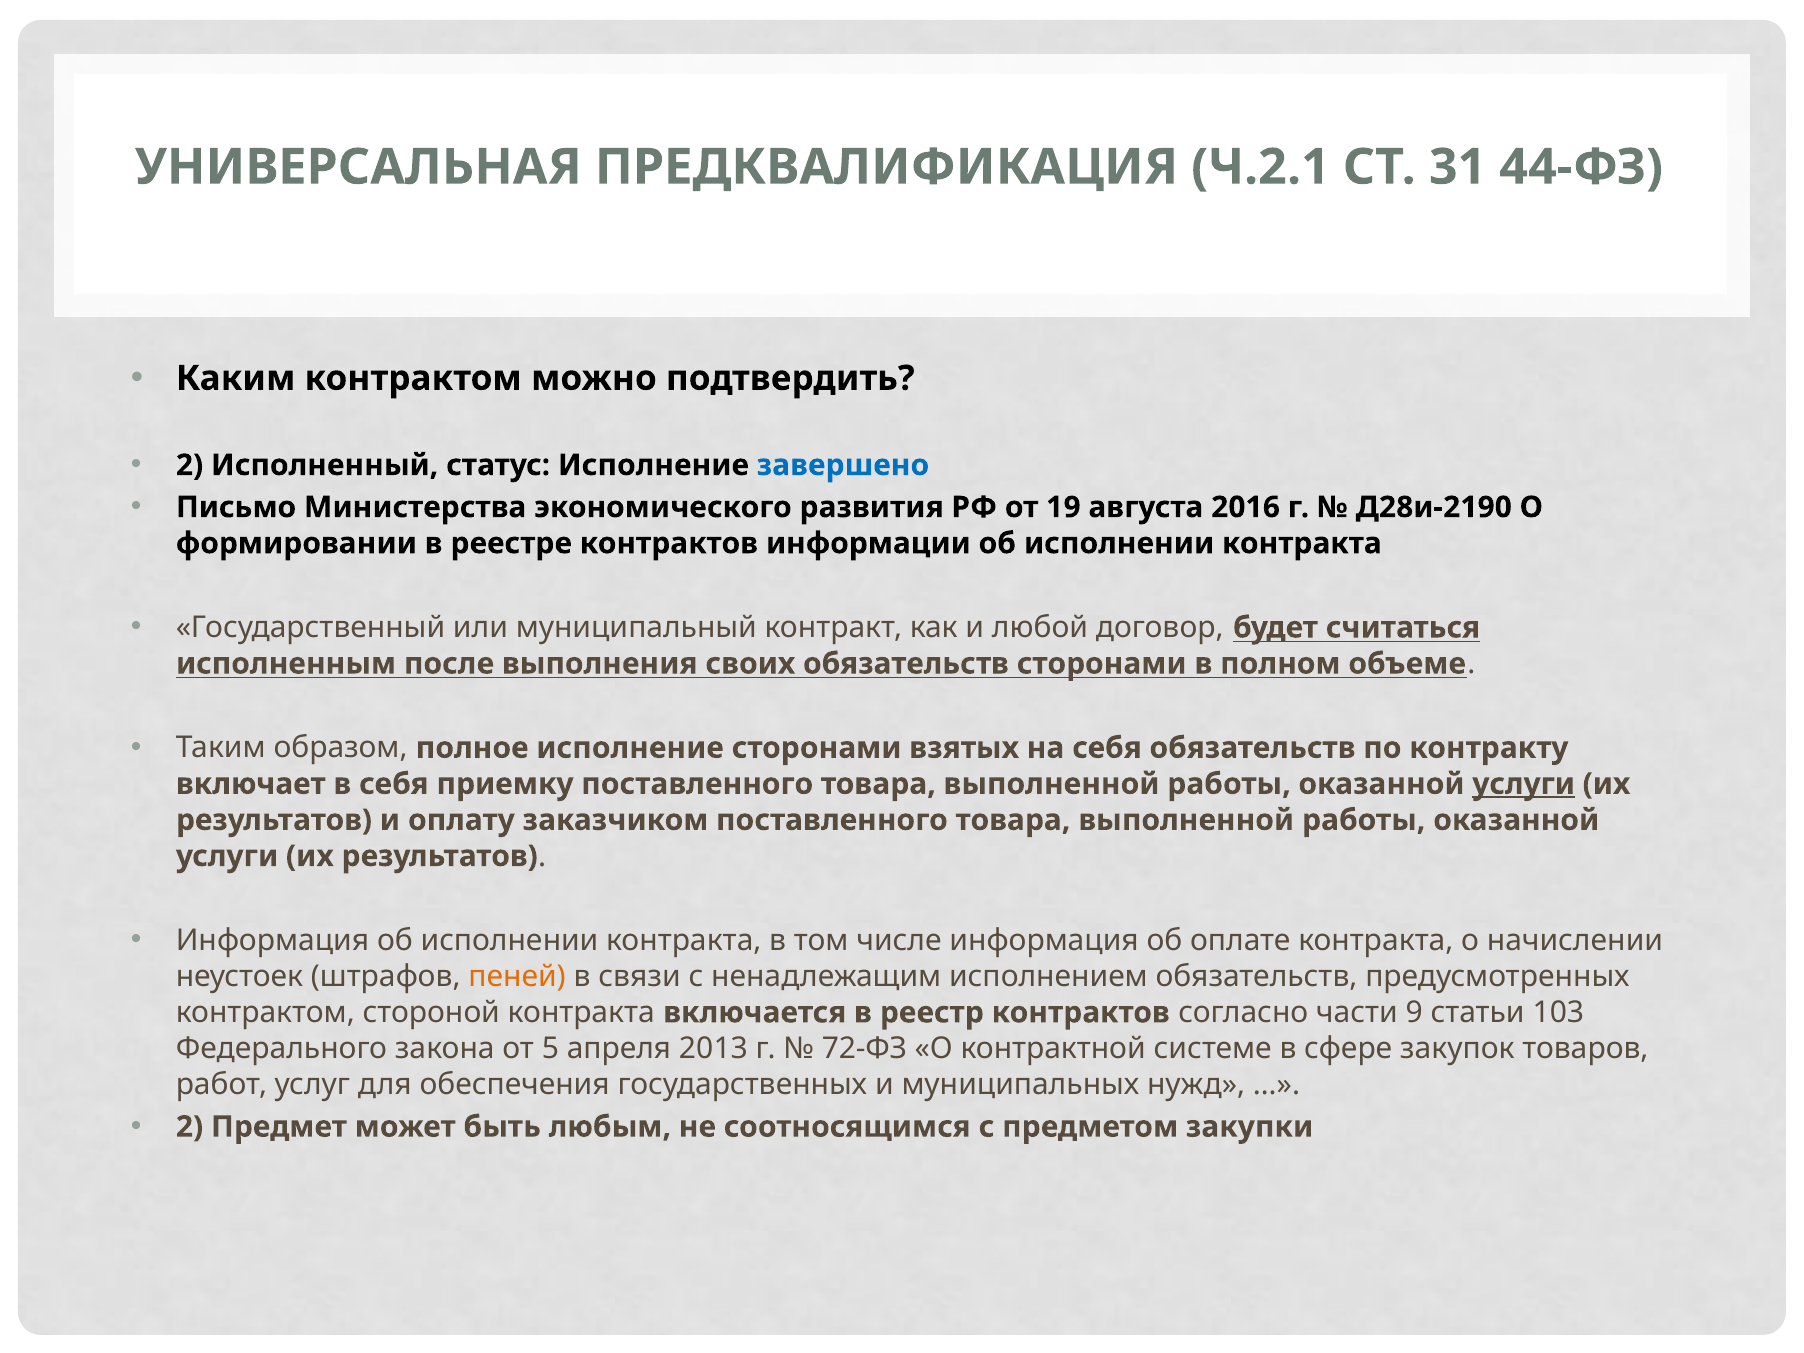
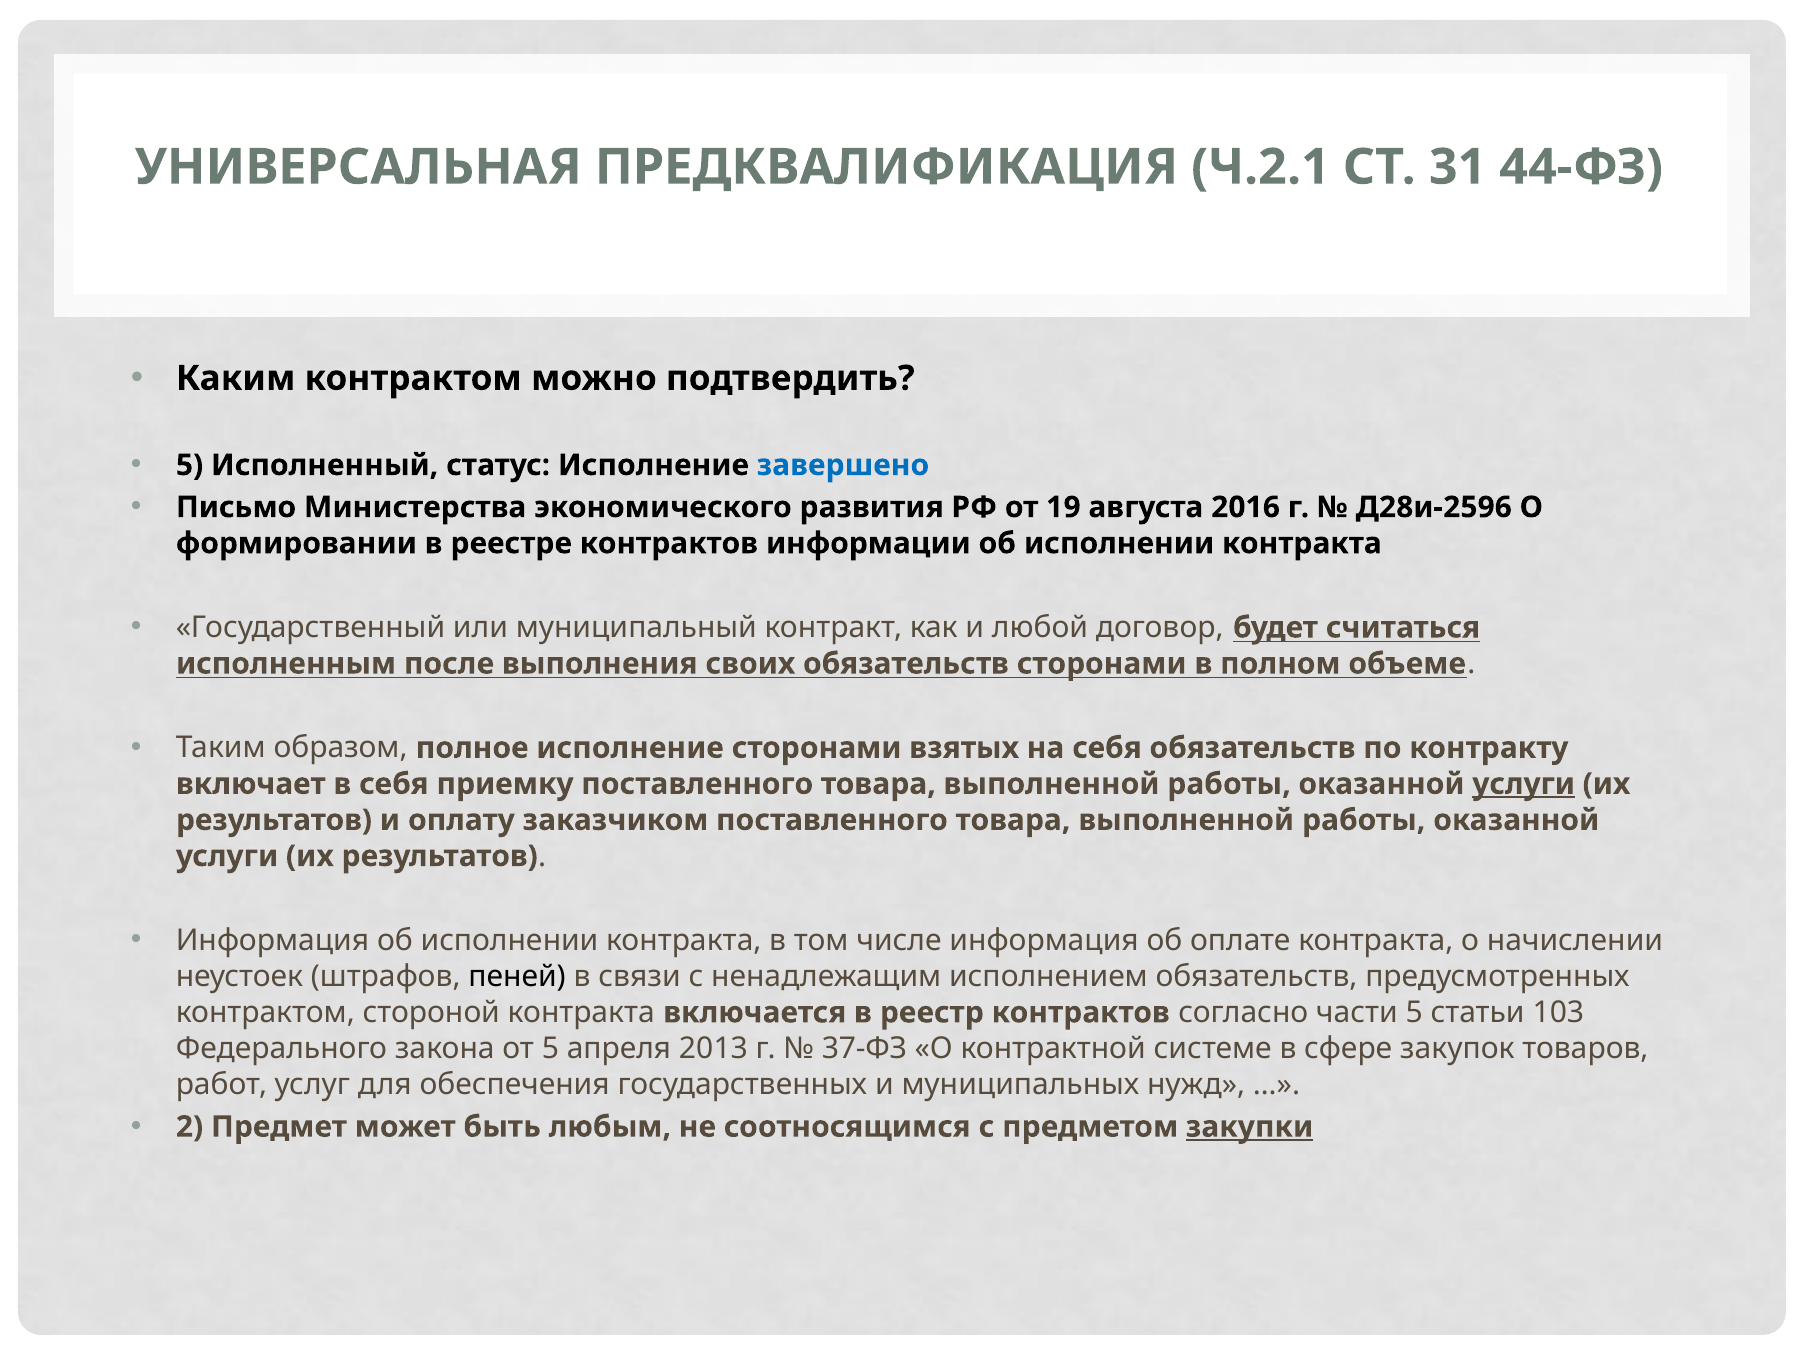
2: 2 -> 5 (190, 465)
Д28и-2190: Д28и-2190 -> Д28и-2596 (1434, 507)
пеней colour: orange -> black (517, 976)
части 9: 9 -> 5 (1414, 1013)
72-ФЗ: 72-ФЗ -> 37-ФЗ (864, 1049)
закупки underline: none -> present (1250, 1127)
